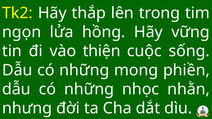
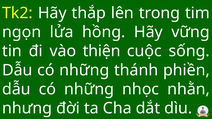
mong: mong -> thánh (136, 70)
